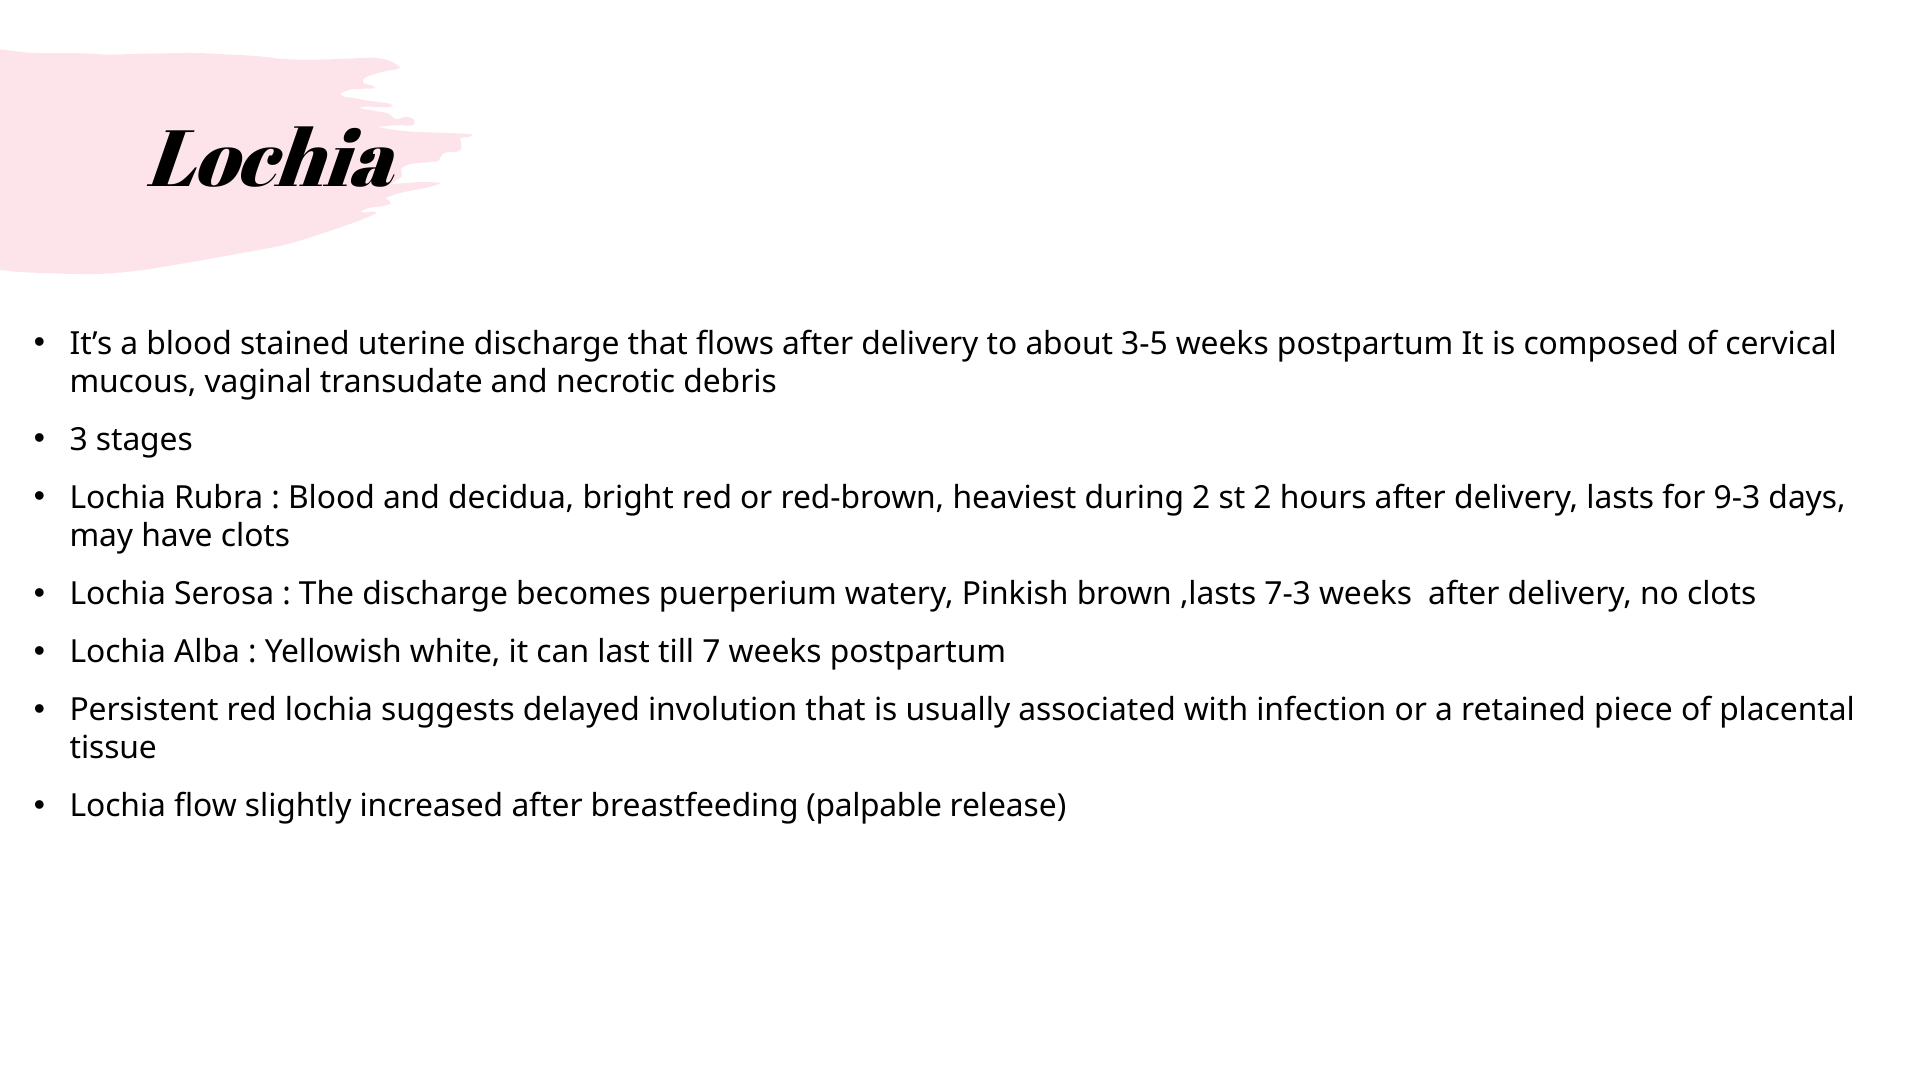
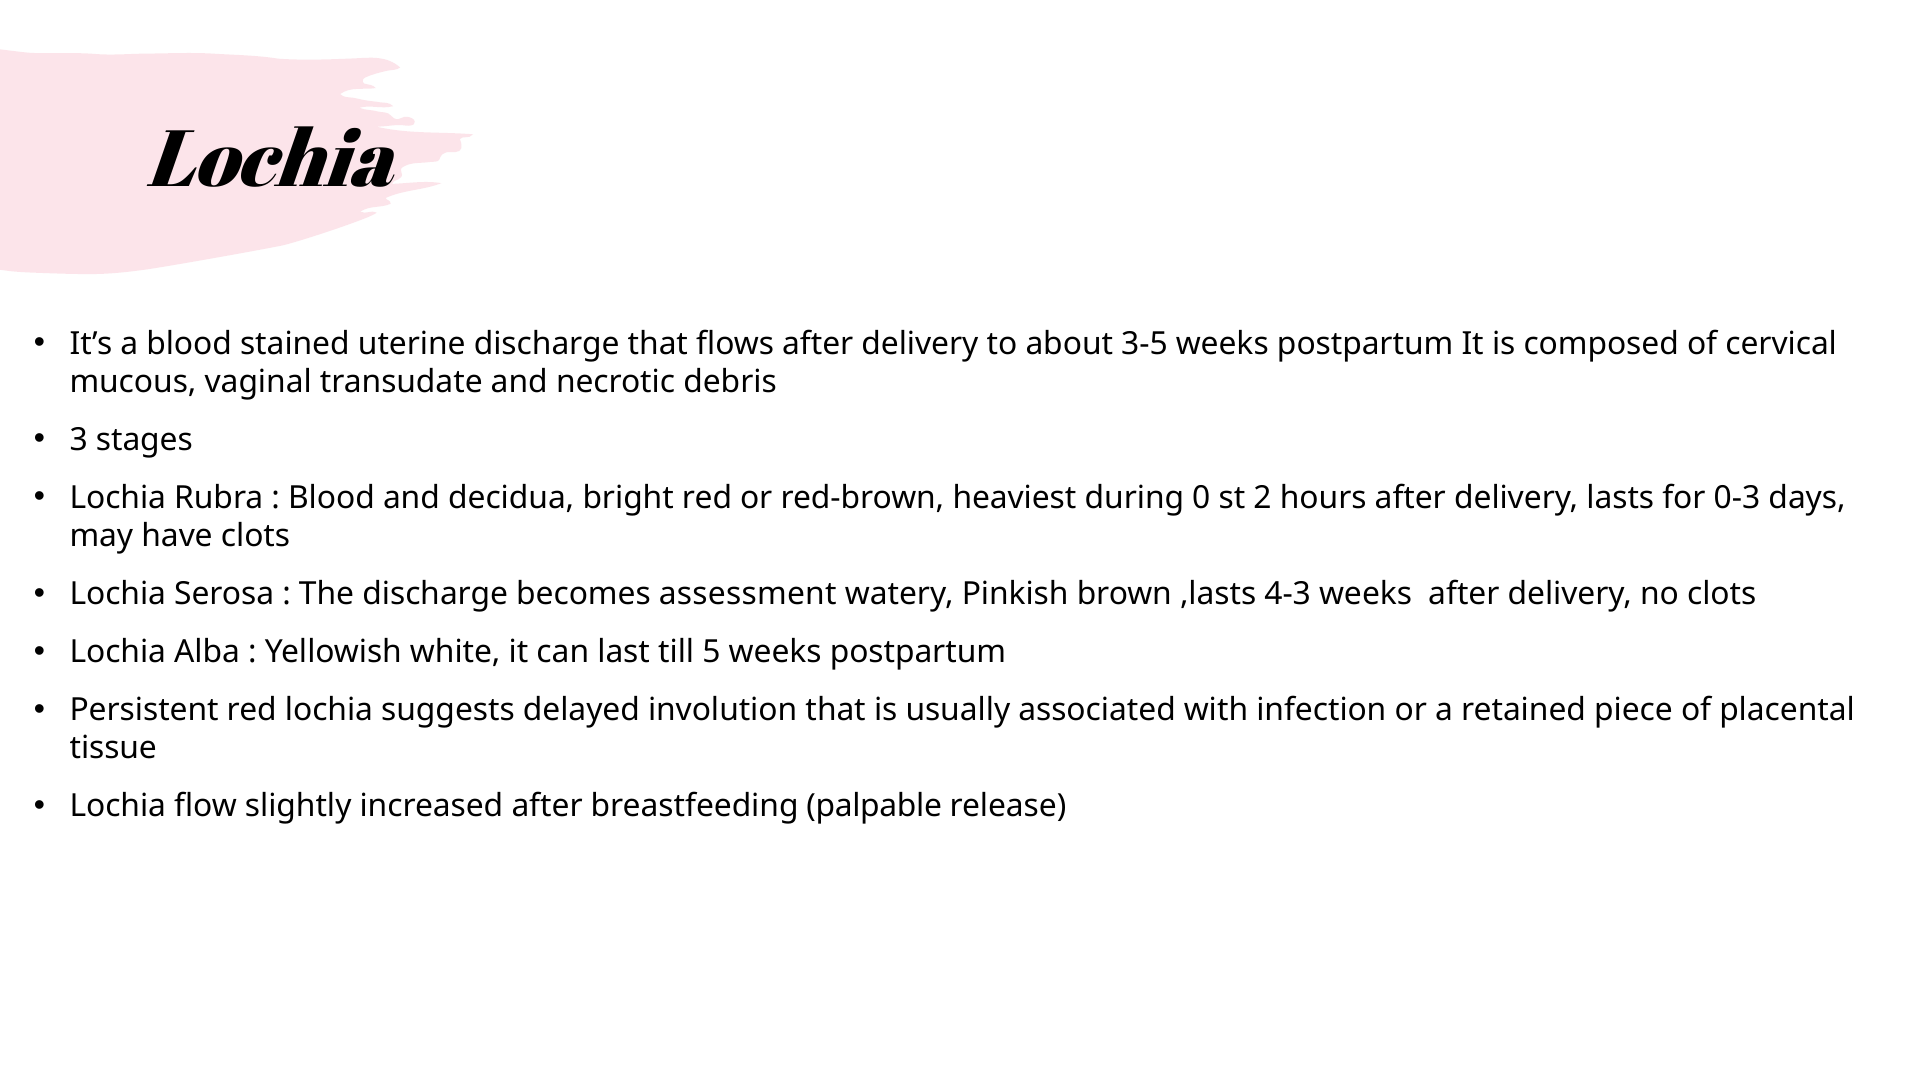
during 2: 2 -> 0 (1201, 498)
9-3: 9-3 -> 0-3 (1737, 498)
puerperium: puerperium -> assessment (748, 594)
7-3: 7-3 -> 4-3 (1288, 594)
7: 7 -> 5 (711, 652)
